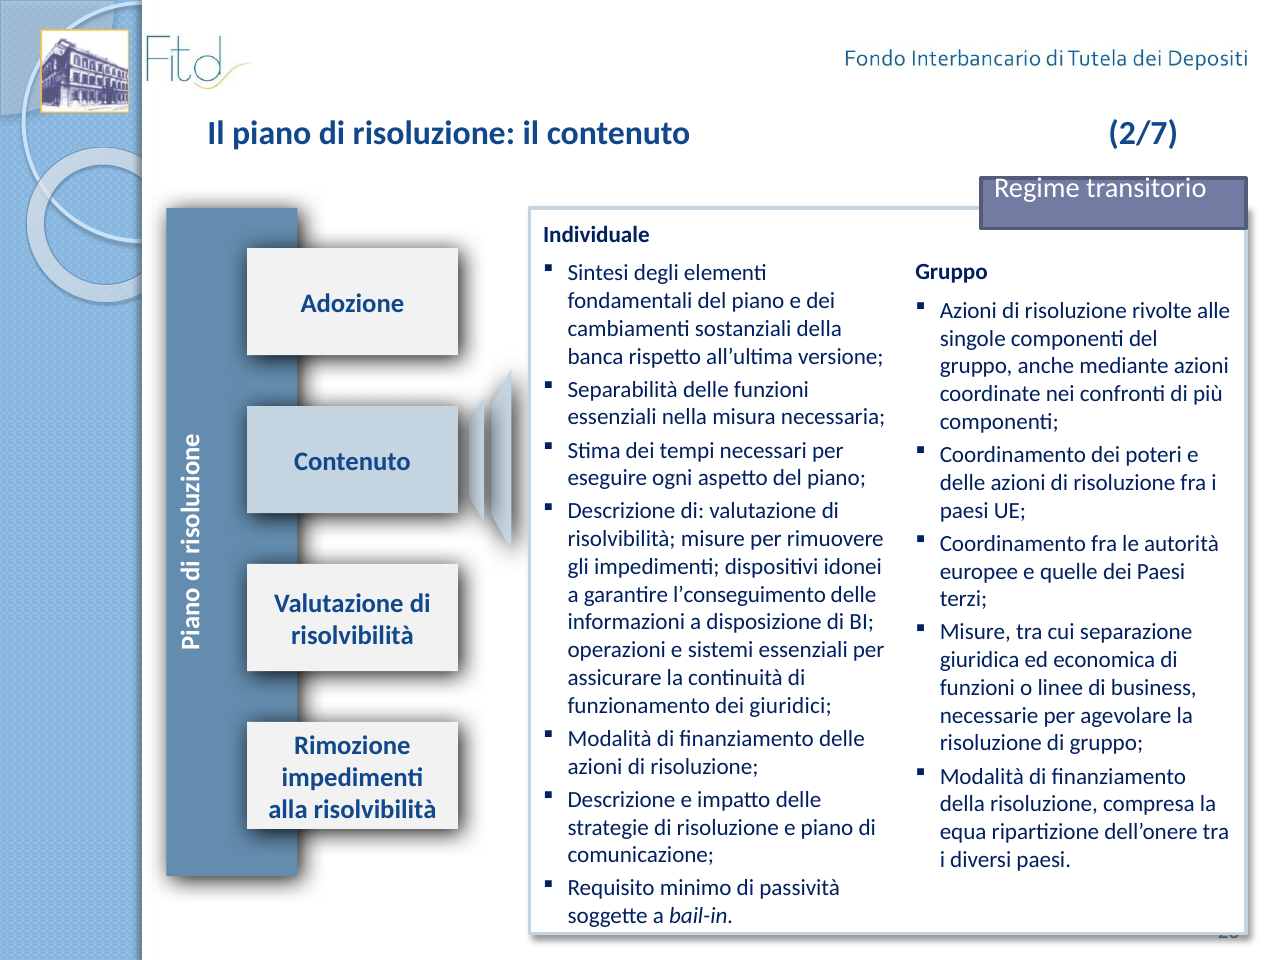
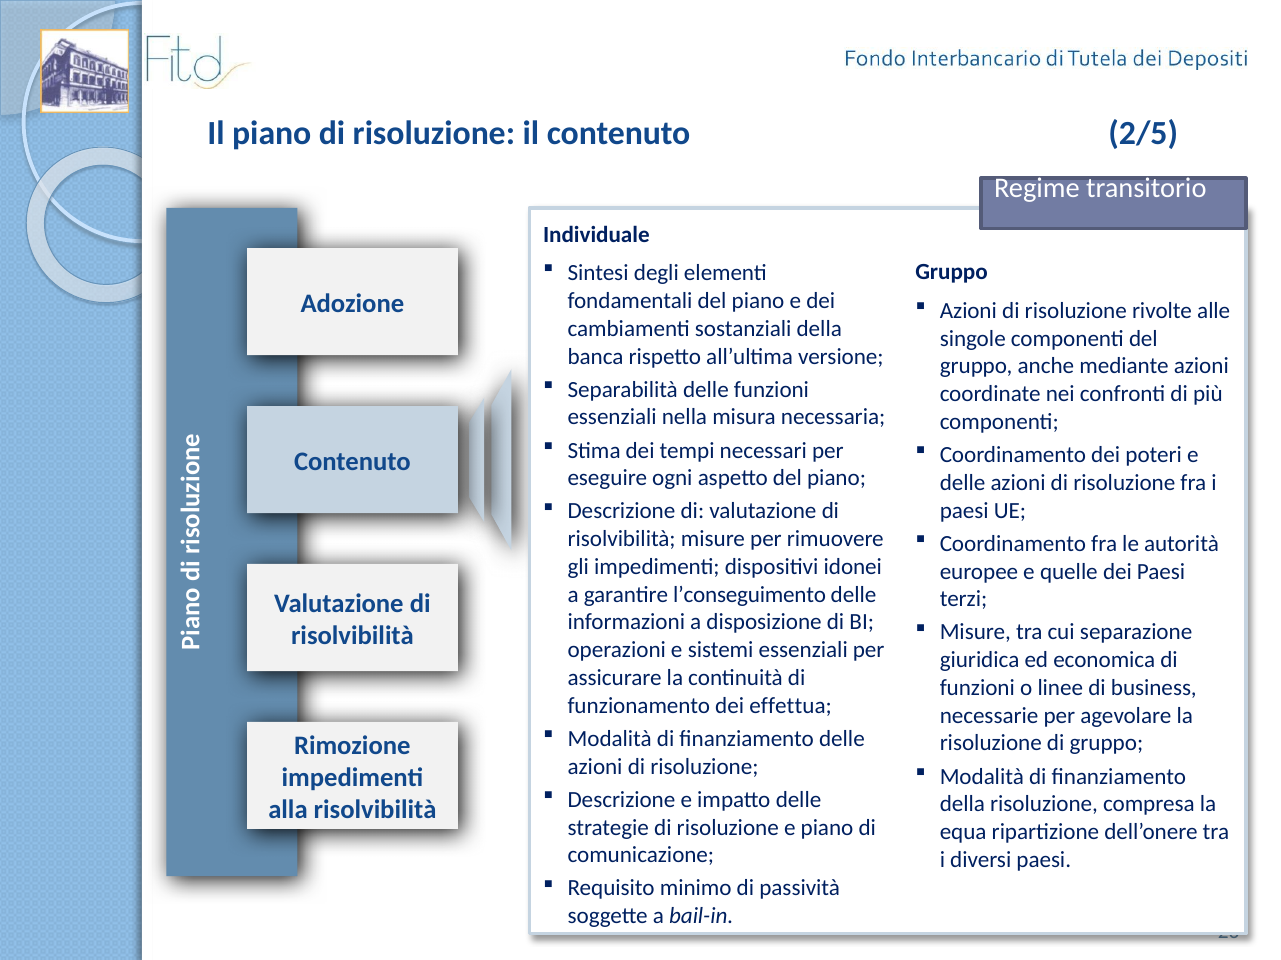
2/7: 2/7 -> 2/5 (1143, 134)
giuridici: giuridici -> effettua (791, 706)
